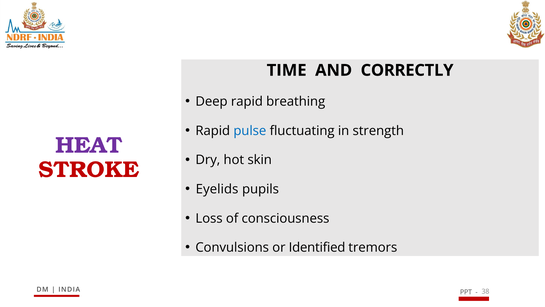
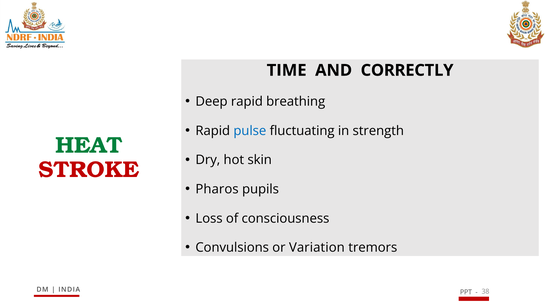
HEAT colour: purple -> green (89, 145)
Eyelids: Eyelids -> Pharos (217, 189)
Identified: Identified -> Variation (317, 247)
